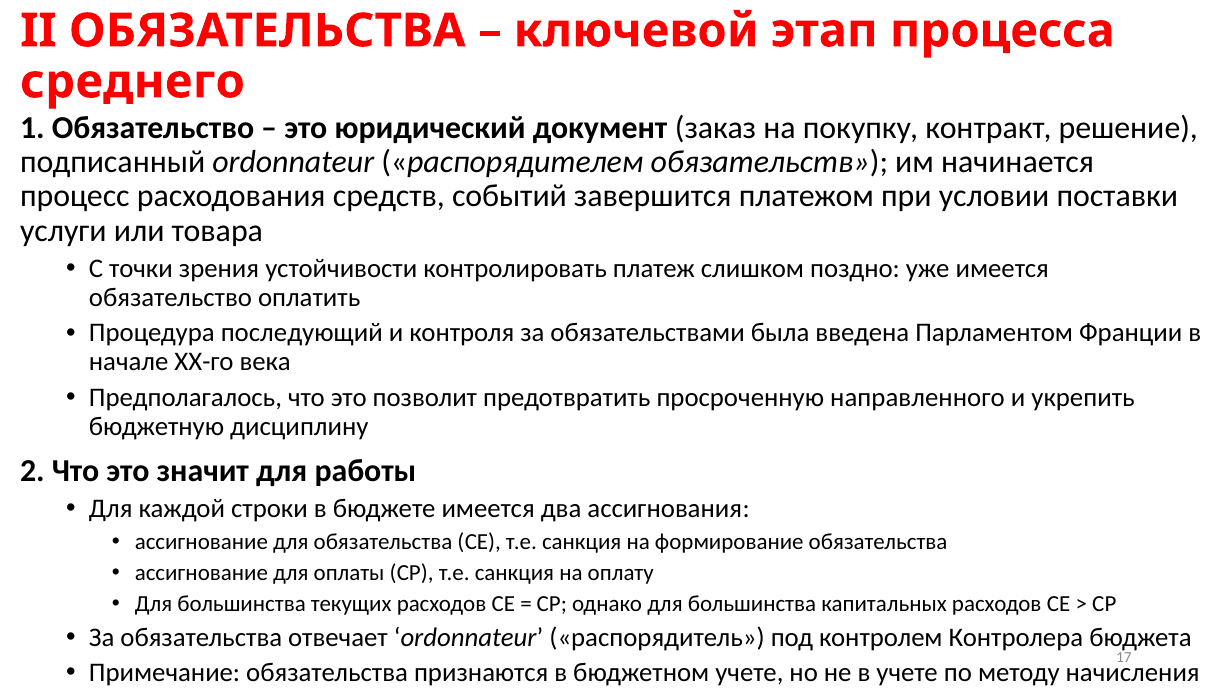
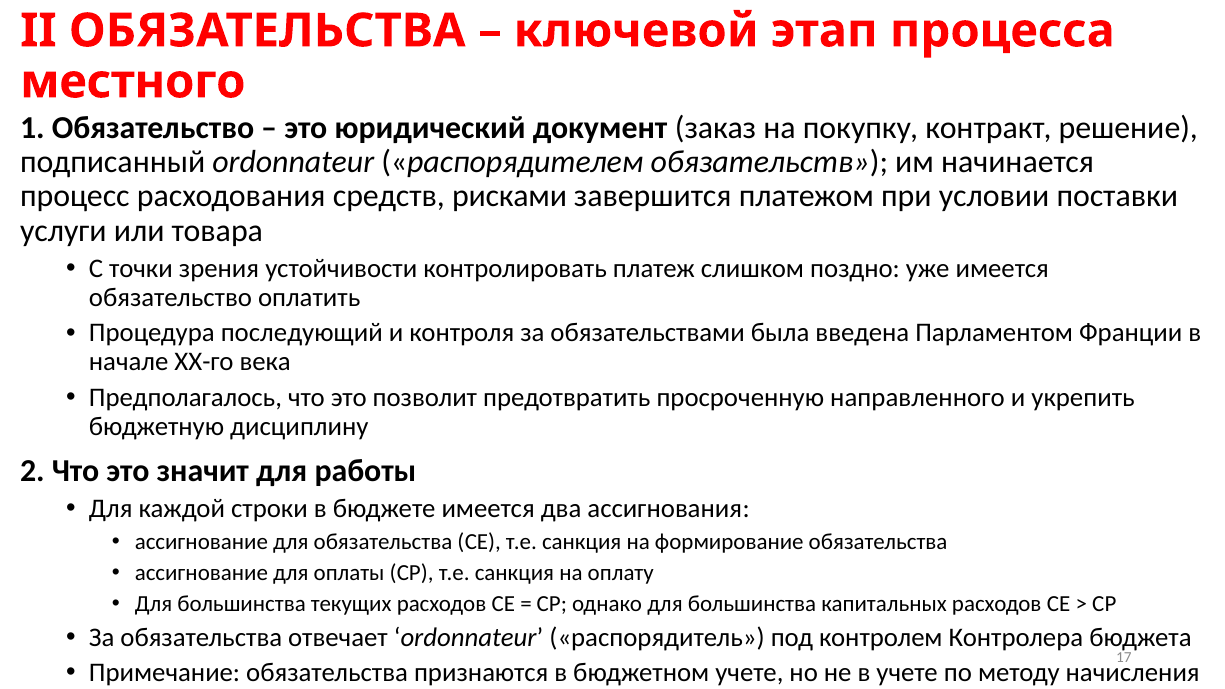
среднего: среднего -> местного (133, 82)
событий: событий -> рисками (510, 196)
